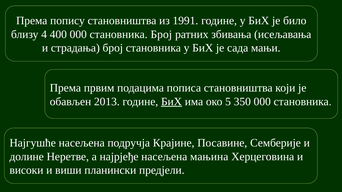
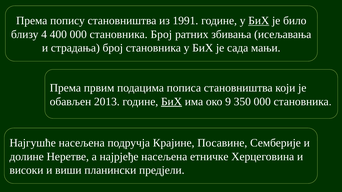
БиХ underline: none -> present (259, 21)
5: 5 -> 9 (228, 102)
мањина: мањина -> етничке (209, 157)
